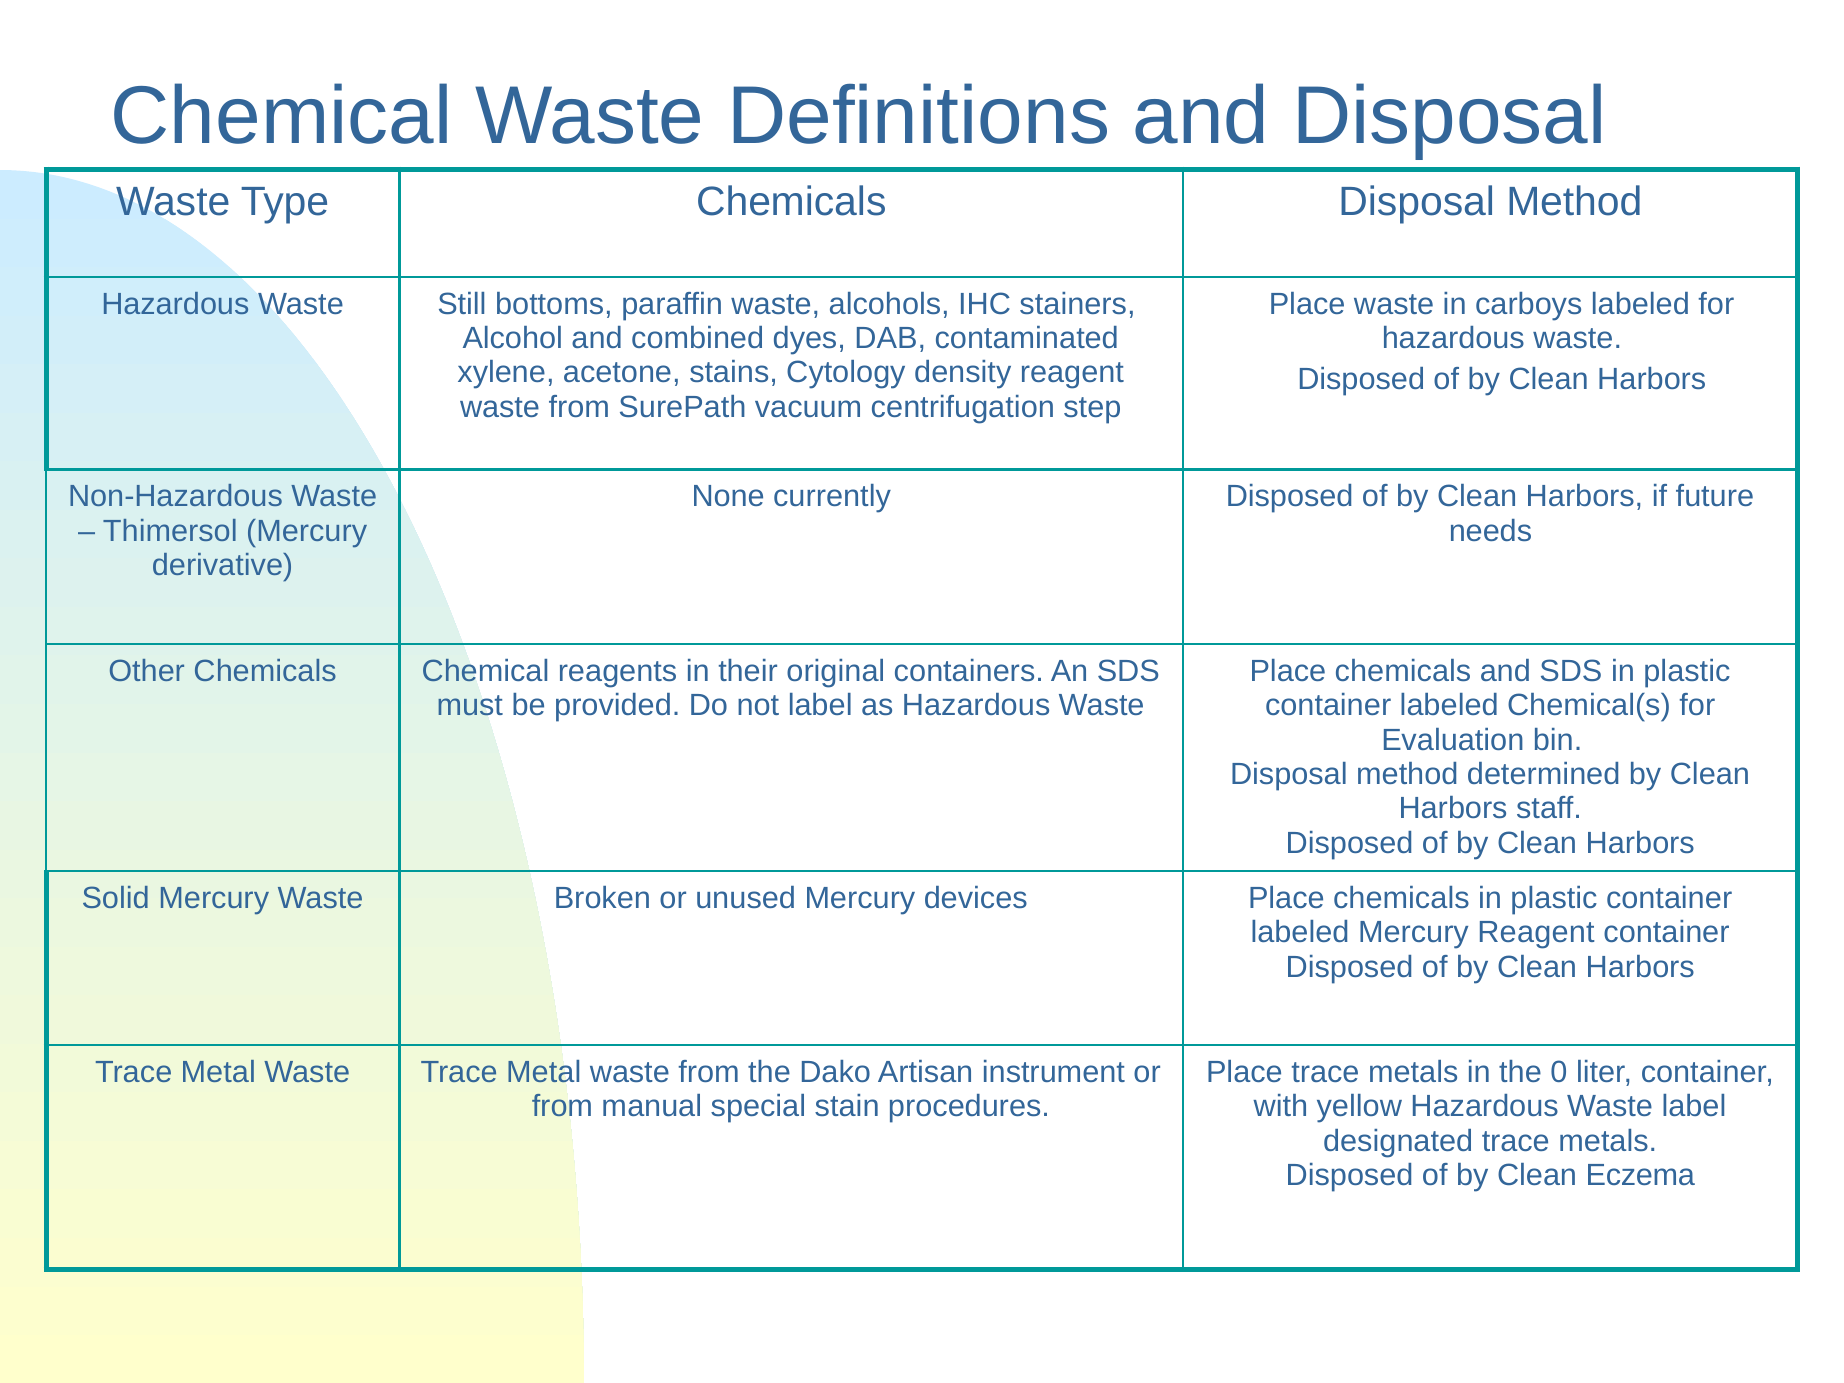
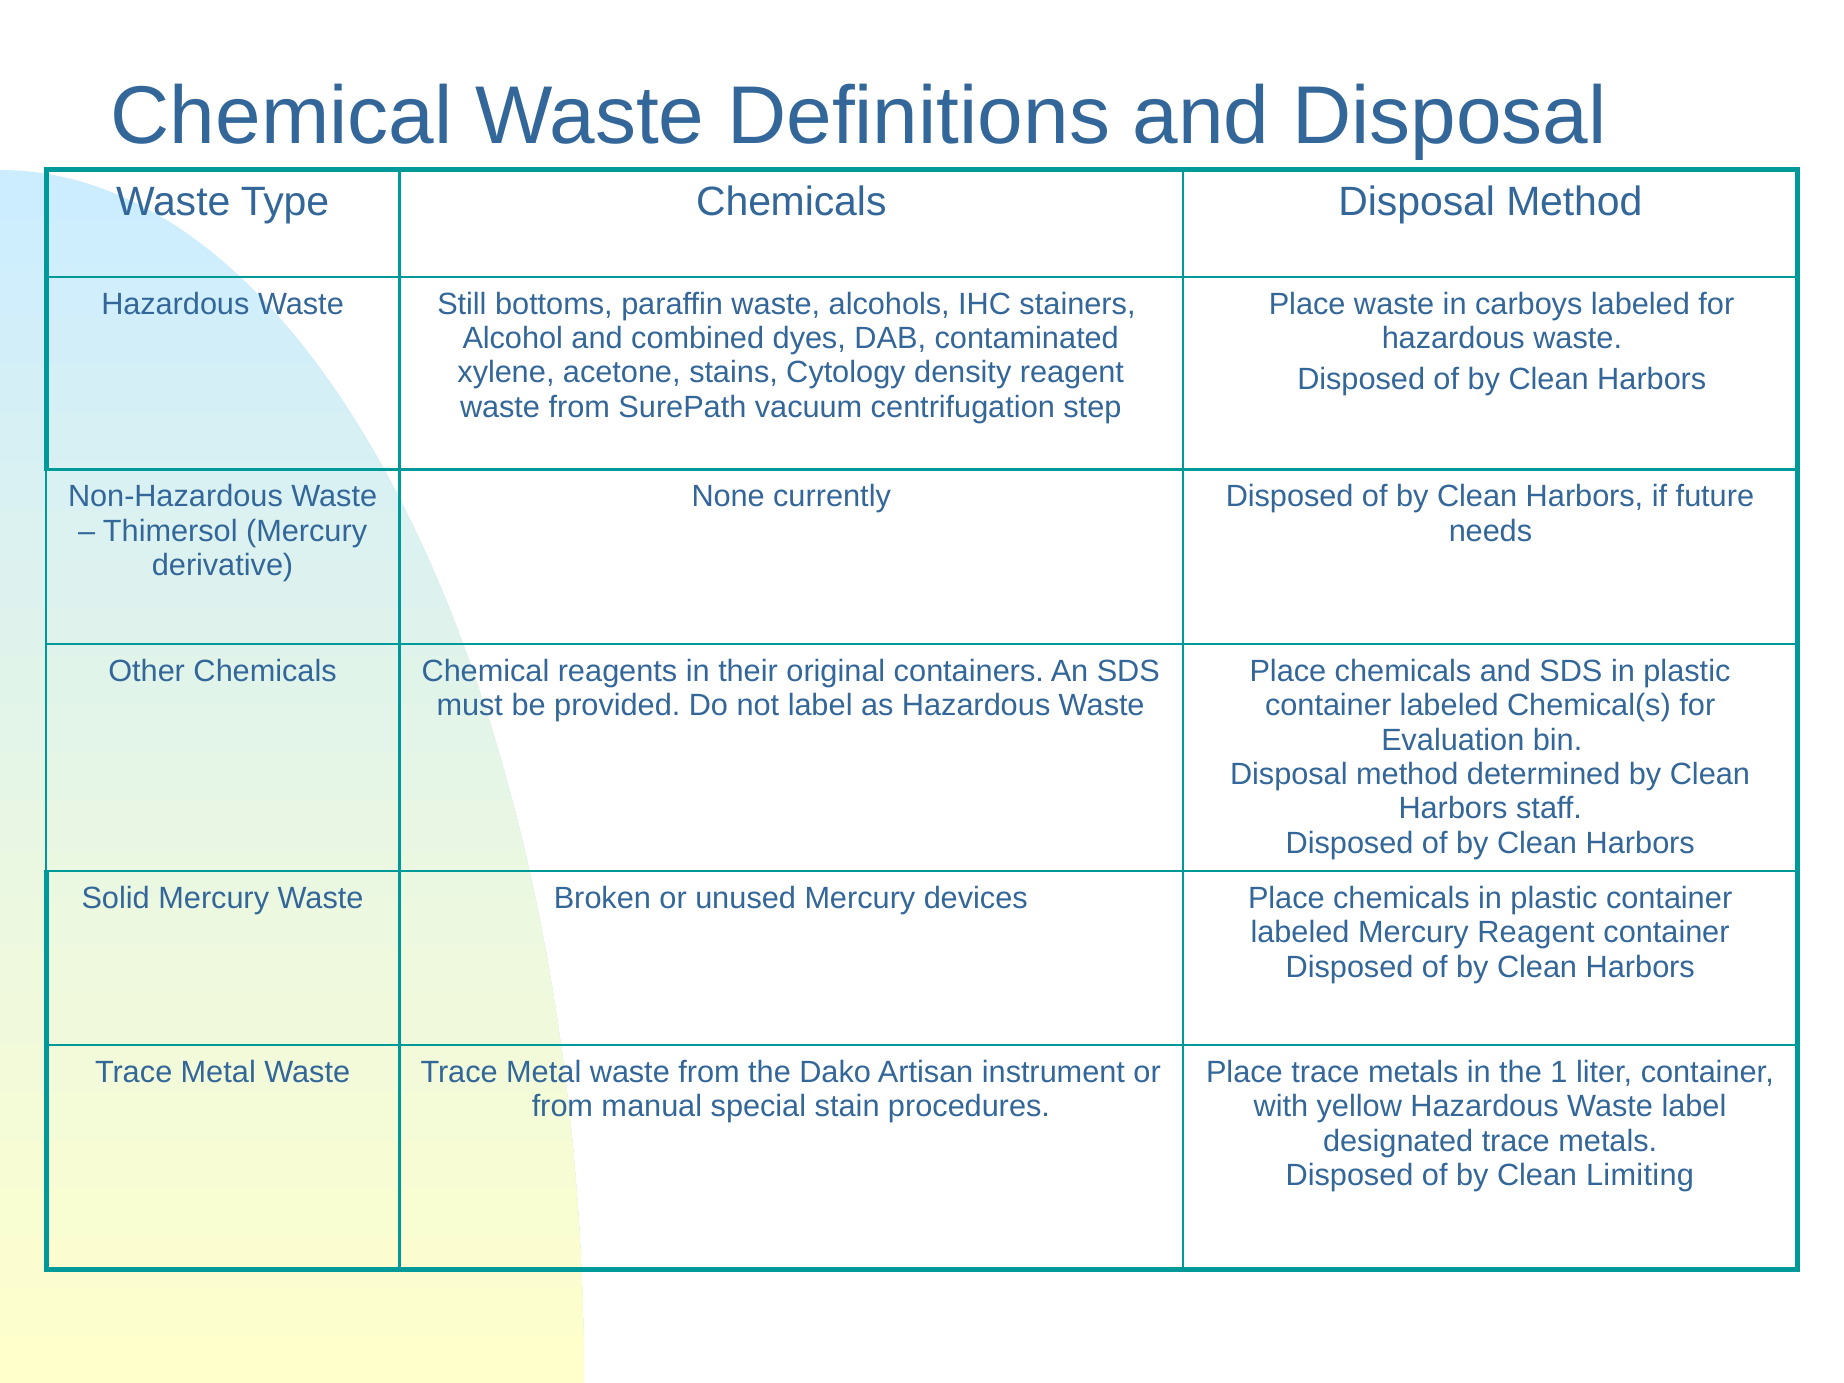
0: 0 -> 1 (1559, 1072)
Eczema: Eczema -> Limiting (1640, 1176)
